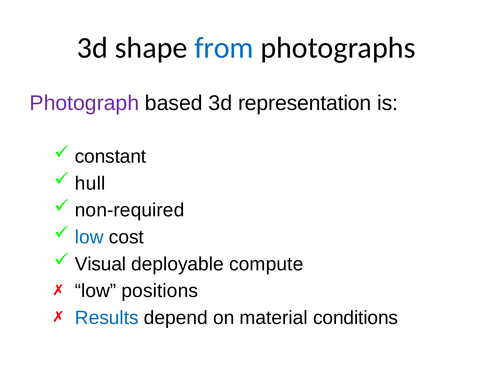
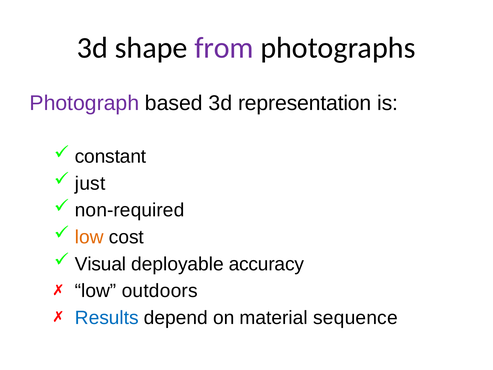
from colour: blue -> purple (224, 48)
hull: hull -> just (90, 183)
low colour: blue -> orange (89, 237)
compute: compute -> accuracy (266, 264)
positions: positions -> outdoors (160, 291)
conditions: conditions -> sequence (355, 318)
